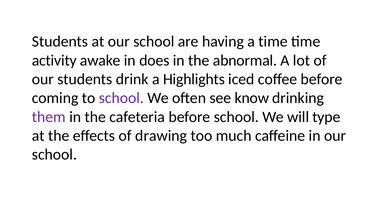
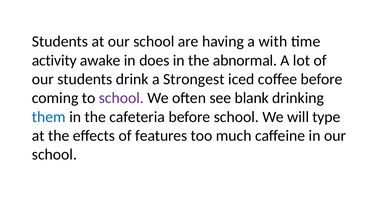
a time: time -> with (273, 42)
Highlights: Highlights -> Strongest (194, 79)
know: know -> blank (252, 98)
them colour: purple -> blue (49, 117)
drawing: drawing -> features (161, 136)
